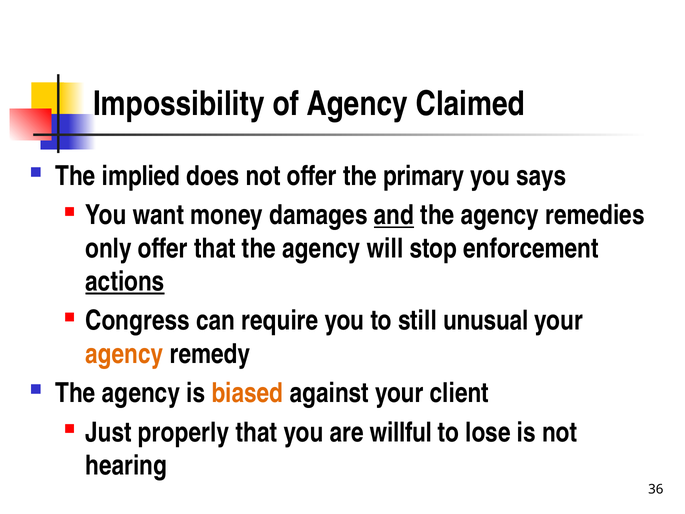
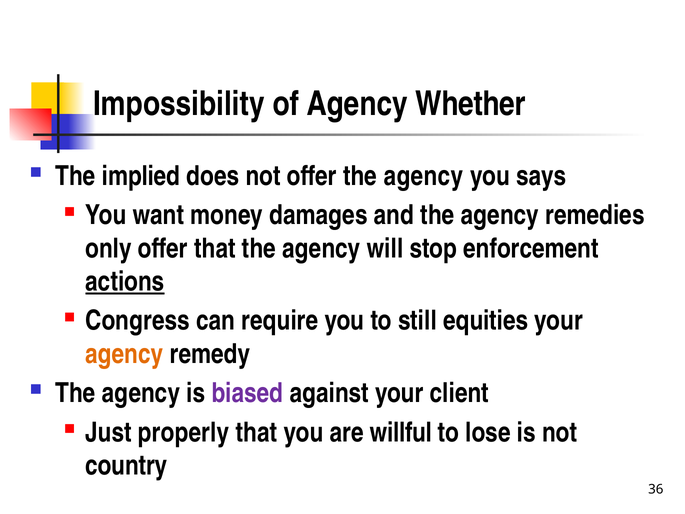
Claimed: Claimed -> Whether (471, 104)
offer the primary: primary -> agency (423, 176)
and underline: present -> none (394, 215)
unusual: unusual -> equities (486, 321)
biased colour: orange -> purple (247, 393)
hearing: hearing -> country (126, 465)
